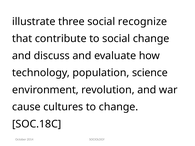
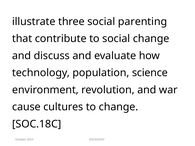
recognize: recognize -> parenting (143, 22)
